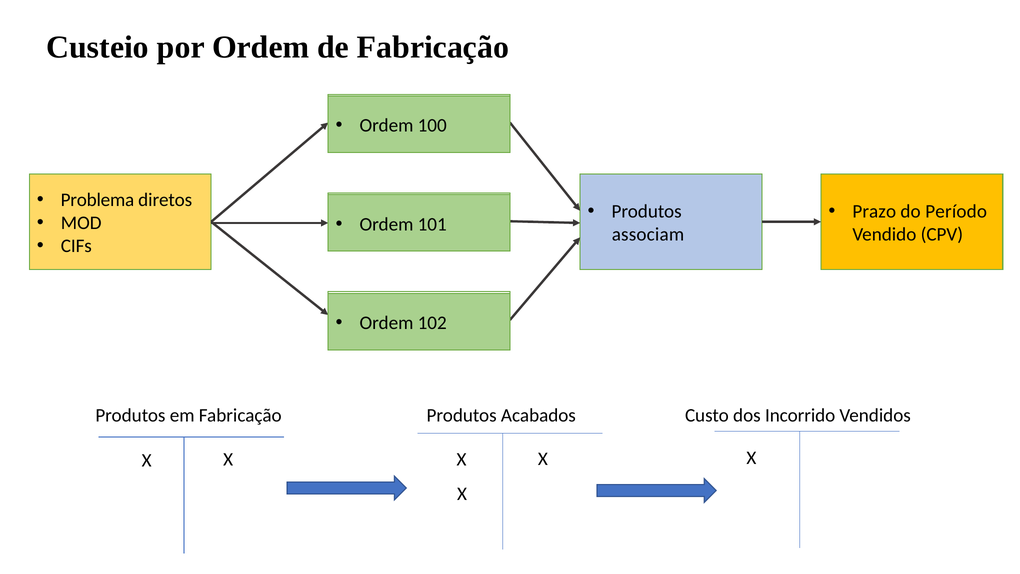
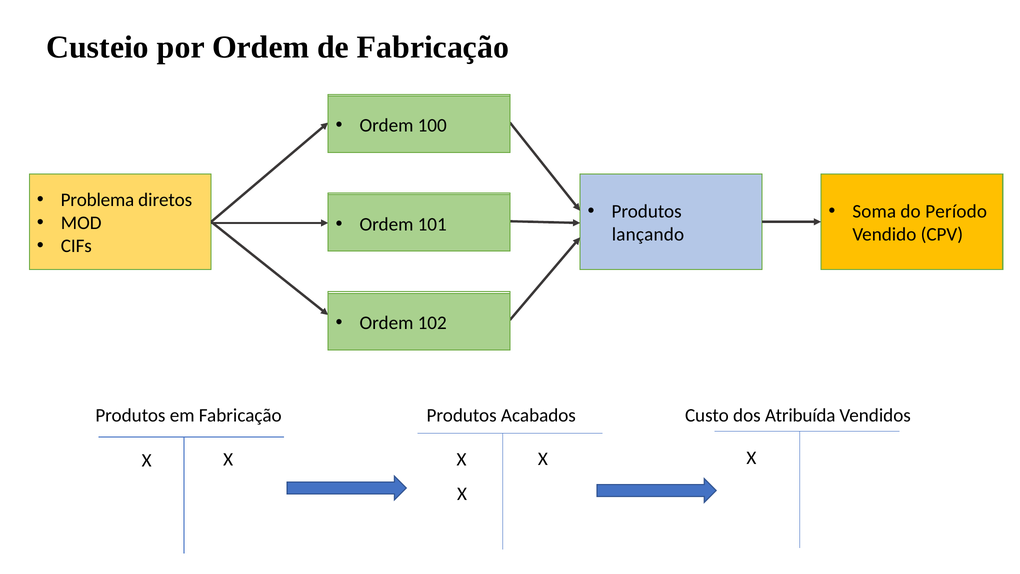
Prazo: Prazo -> Soma (874, 212)
associam: associam -> lançando (648, 235)
Incorrido: Incorrido -> Atribuída (800, 415)
